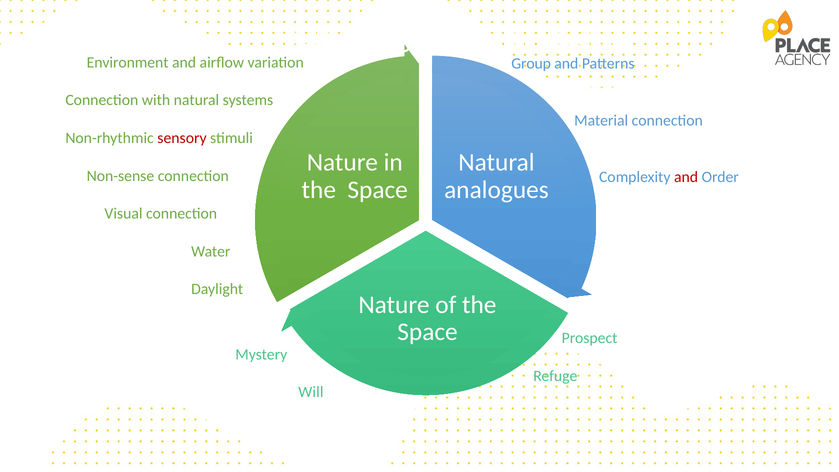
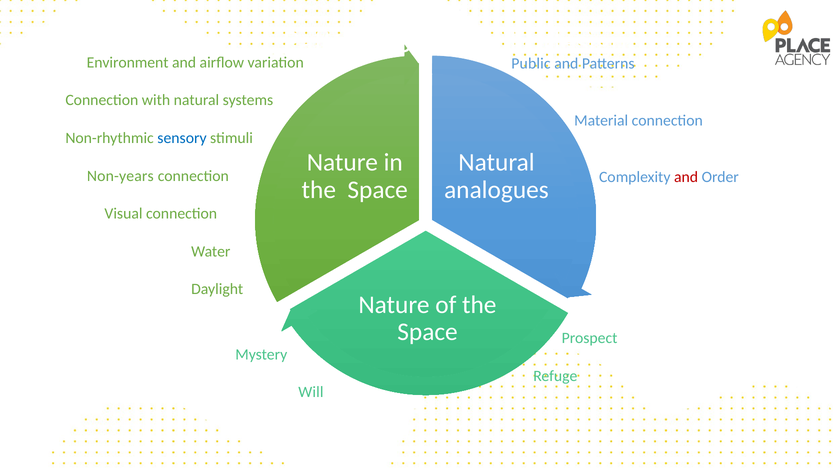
Group: Group -> Public (531, 64)
sensory colour: red -> blue (182, 138)
Non-sense: Non-sense -> Non-years (120, 176)
